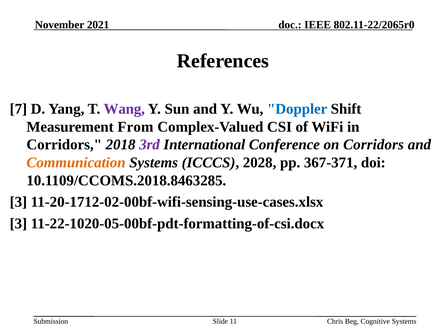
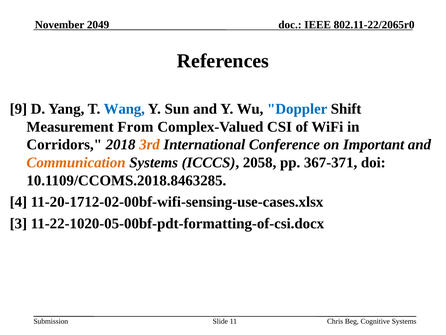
2021: 2021 -> 2049 (98, 25)
7: 7 -> 9 (18, 109)
Wang colour: purple -> blue (124, 109)
3rd colour: purple -> orange (149, 145)
on Corridors: Corridors -> Important (374, 145)
2028: 2028 -> 2058 (260, 162)
3: 3 -> 4 (18, 202)
